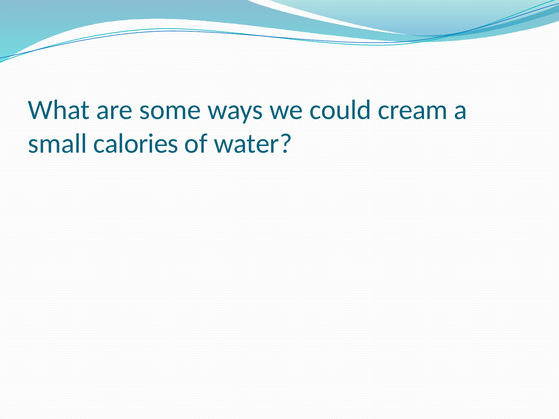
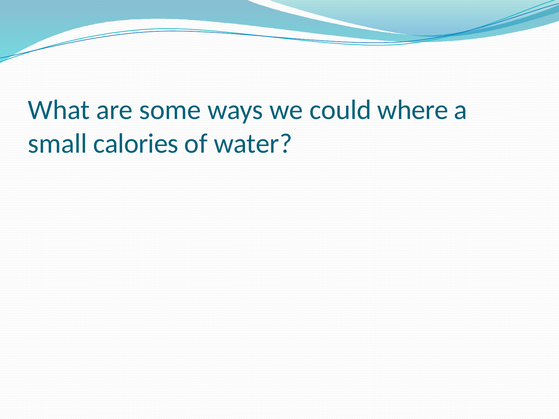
cream: cream -> where (413, 110)
